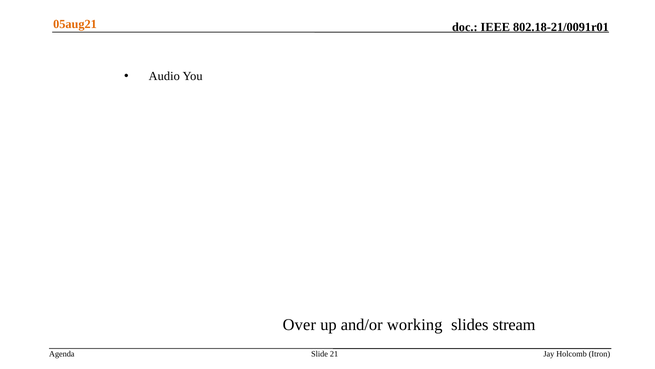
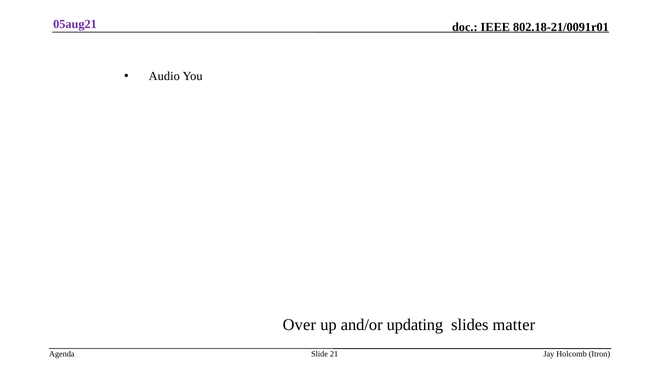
05aug21 colour: orange -> purple (75, 24)
working: working -> updating (415, 325)
stream: stream -> matter (514, 325)
